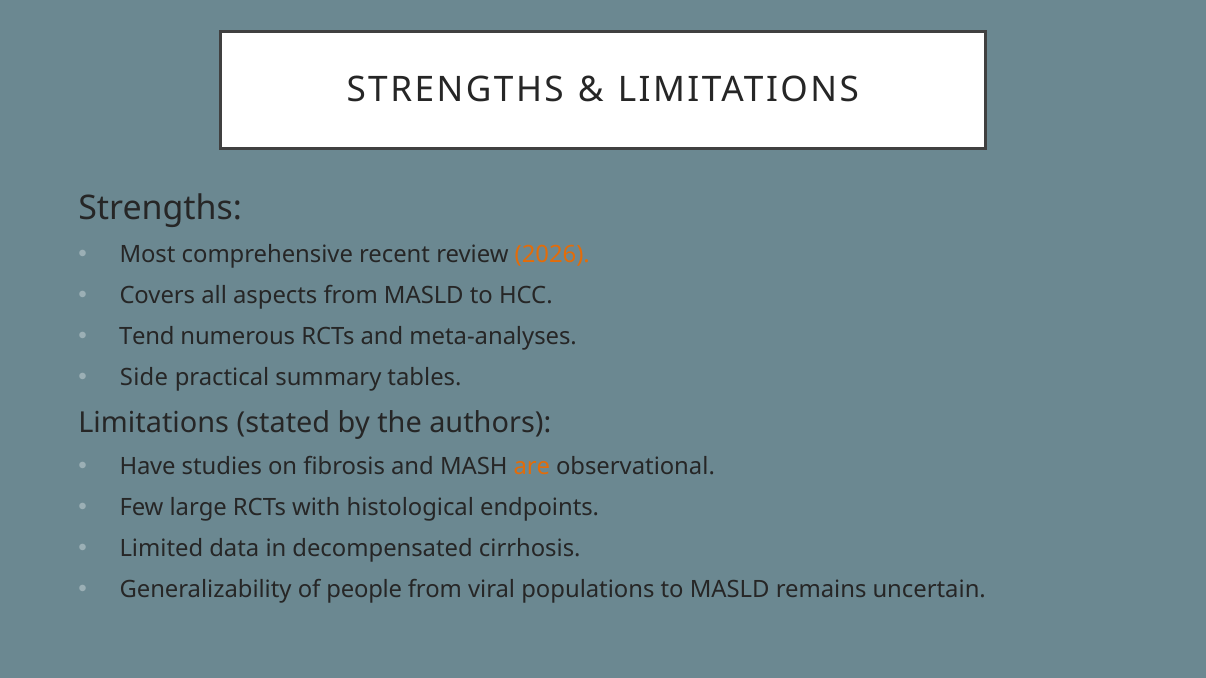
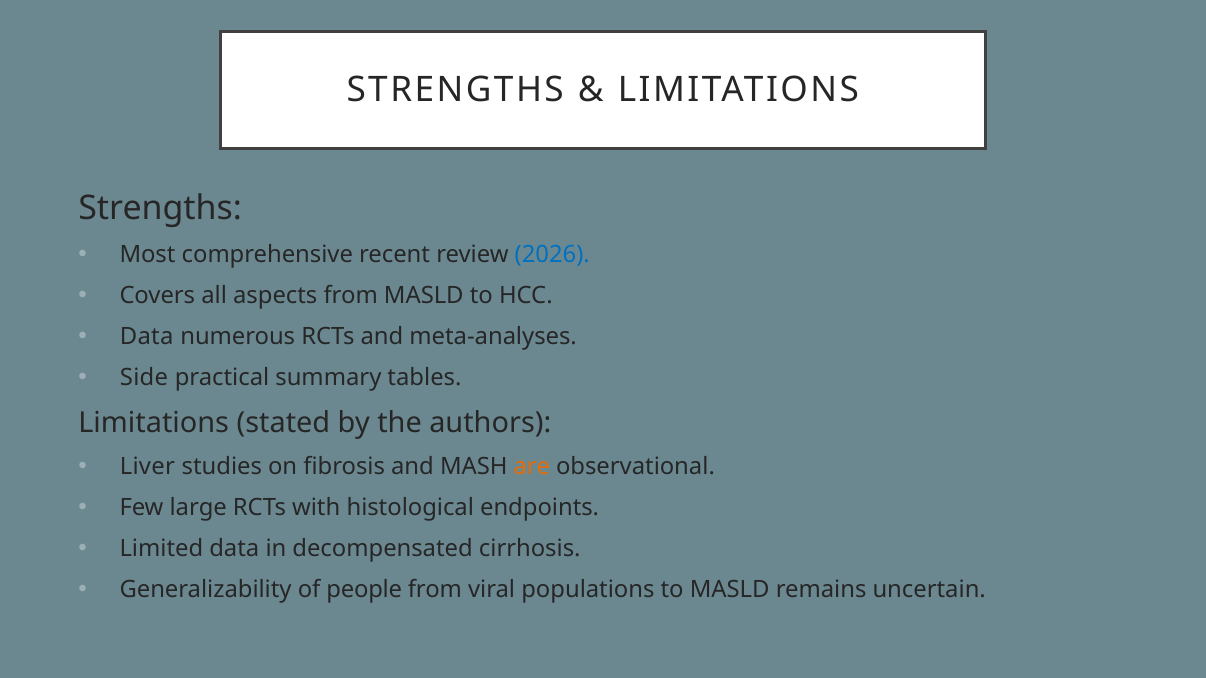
2026 colour: orange -> blue (552, 255)
Tend: Tend -> Data (147, 337)
Have: Have -> Liver (147, 467)
